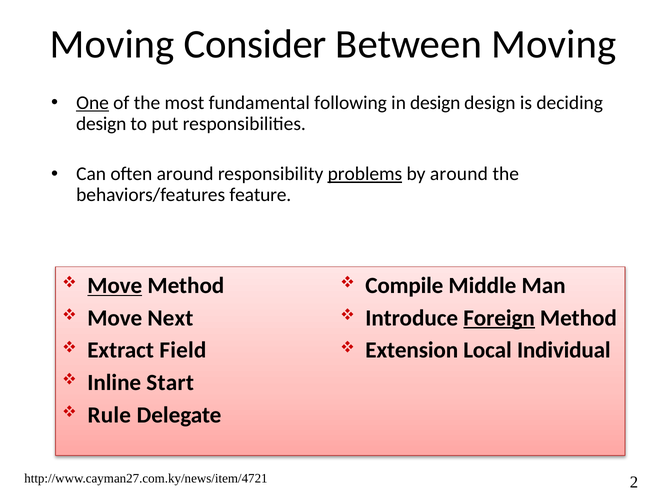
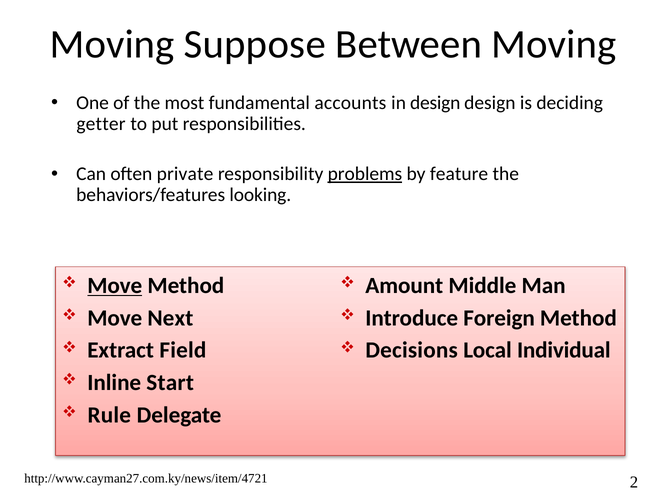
Consider: Consider -> Suppose (255, 45)
One underline: present -> none (93, 103)
following: following -> accounts (350, 103)
design: design -> getter (101, 124)
often around: around -> private (185, 174)
by around: around -> feature (459, 174)
feature: feature -> looking (260, 195)
Compile: Compile -> Amount (404, 286)
Foreign underline: present -> none (499, 318)
Extension: Extension -> Decisions (412, 350)
